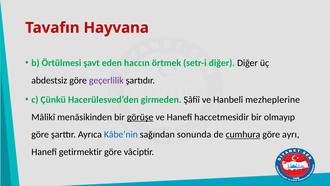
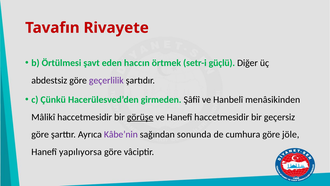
Hayvana: Hayvana -> Rivayete (116, 28)
setr-i diğer: diğer -> güçlü (222, 63)
mezheplerine: mezheplerine -> menâsikinden (273, 100)
Mâlikî menâsikinden: menâsikinden -> haccetmesidir (85, 117)
olmayıp: olmayıp -> geçersiz (279, 117)
Kâbe’nin colour: blue -> purple (121, 134)
cumhura underline: present -> none (243, 134)
ayrı: ayrı -> jöle (291, 134)
getirmektir: getirmektir -> yapılıyorsa (80, 152)
